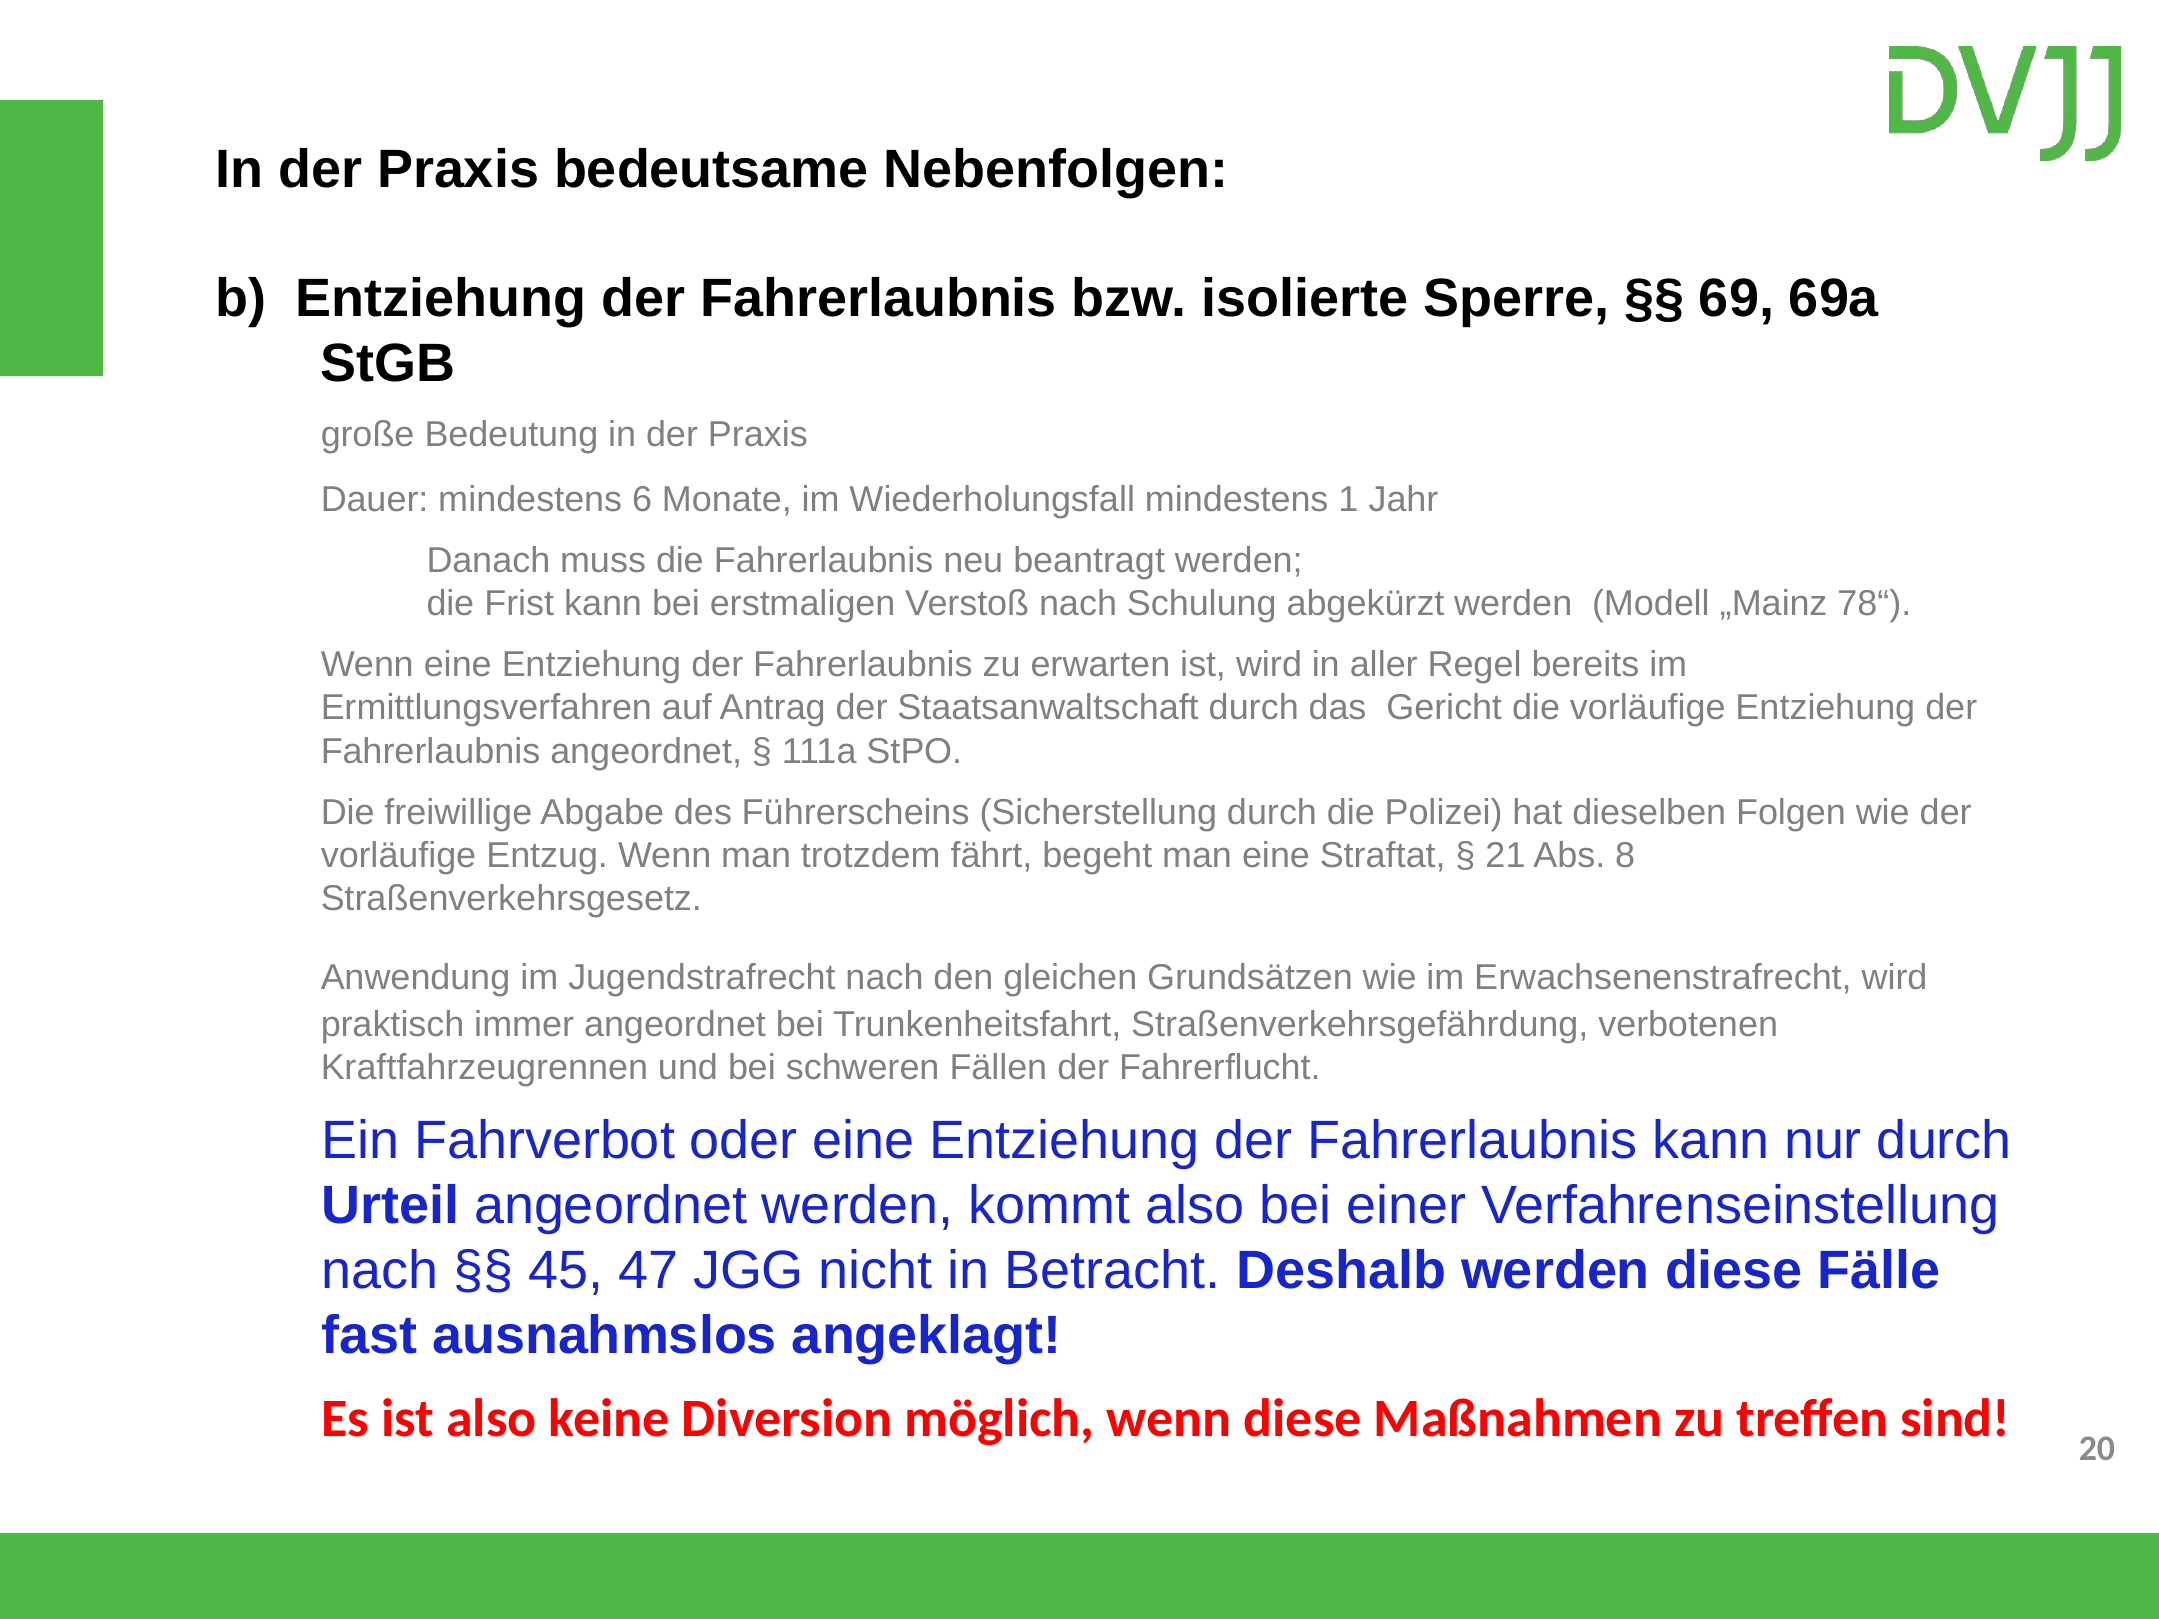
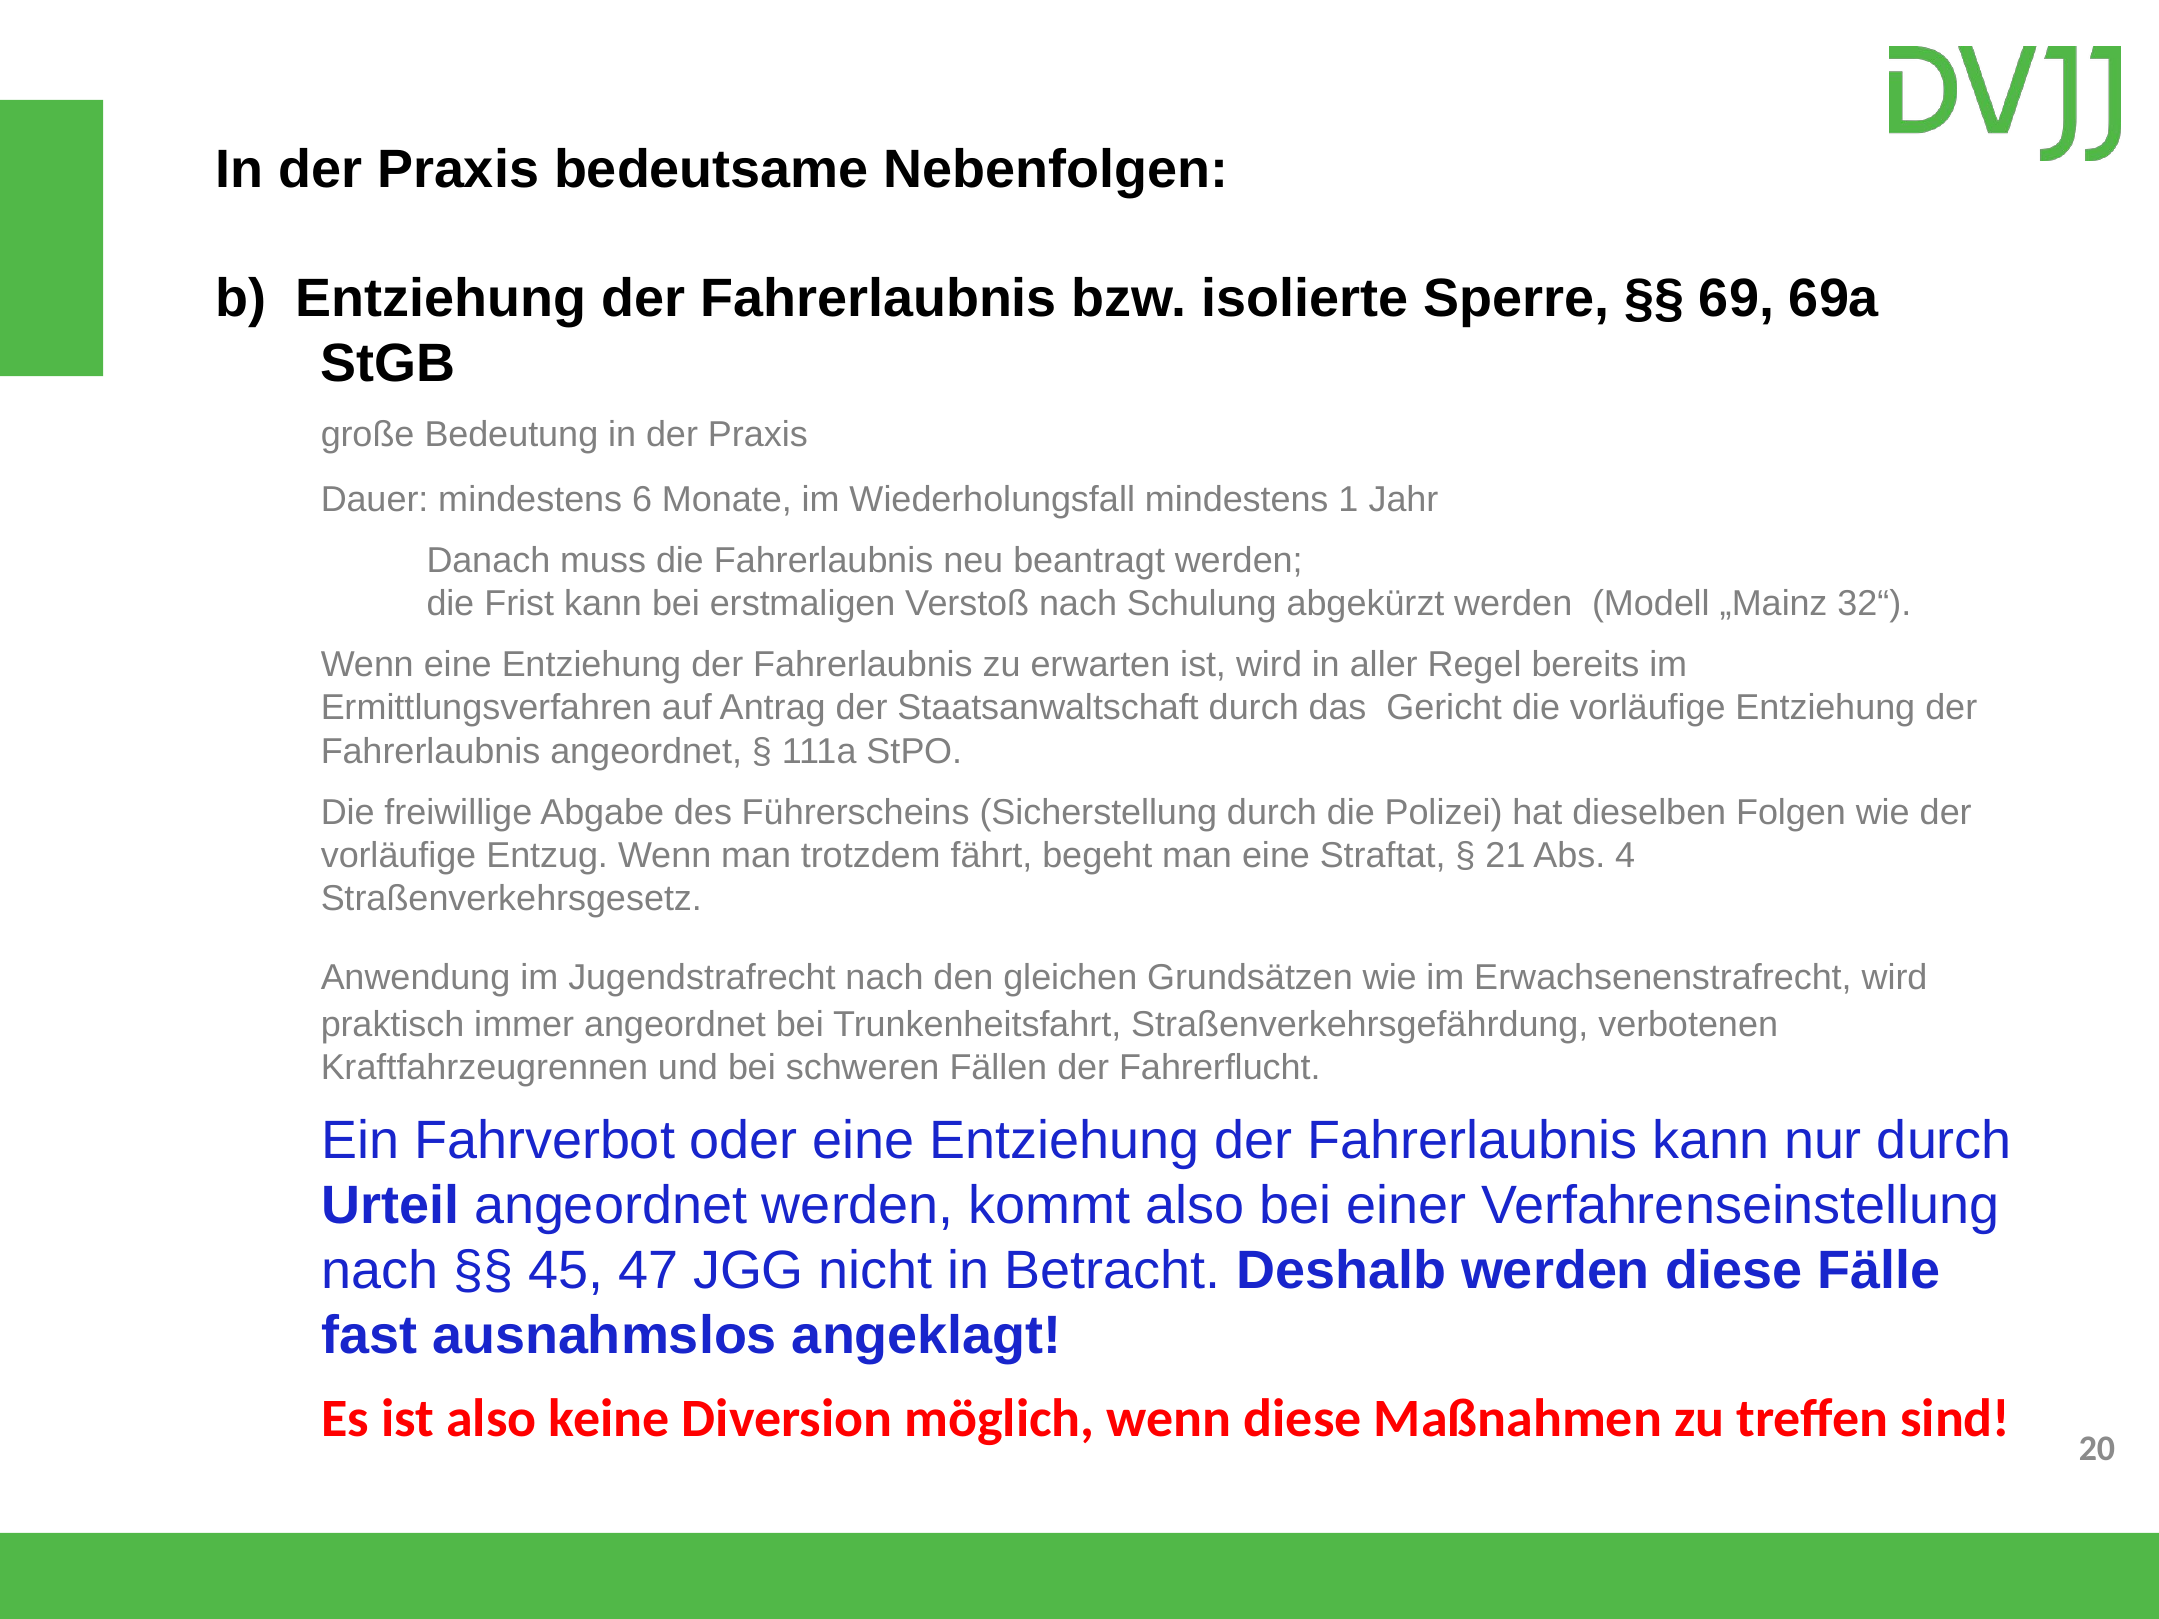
78“: 78“ -> 32“ (1874, 604)
8: 8 -> 4 (1625, 856)
